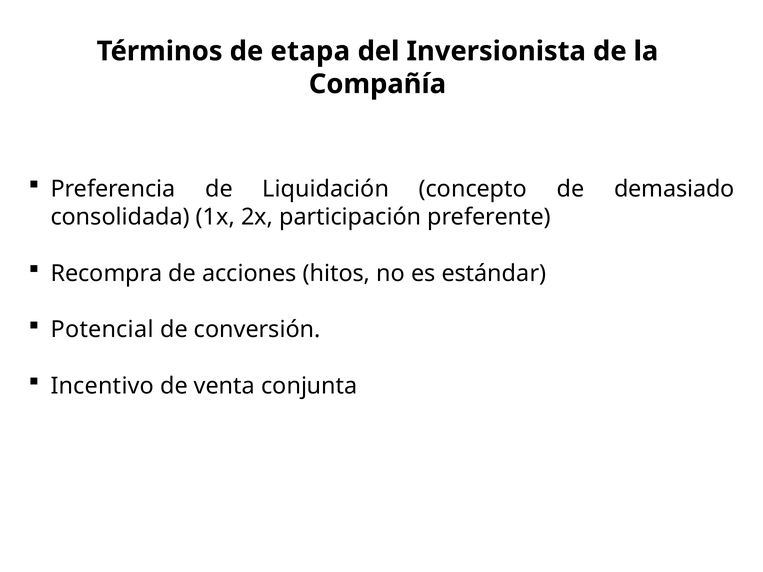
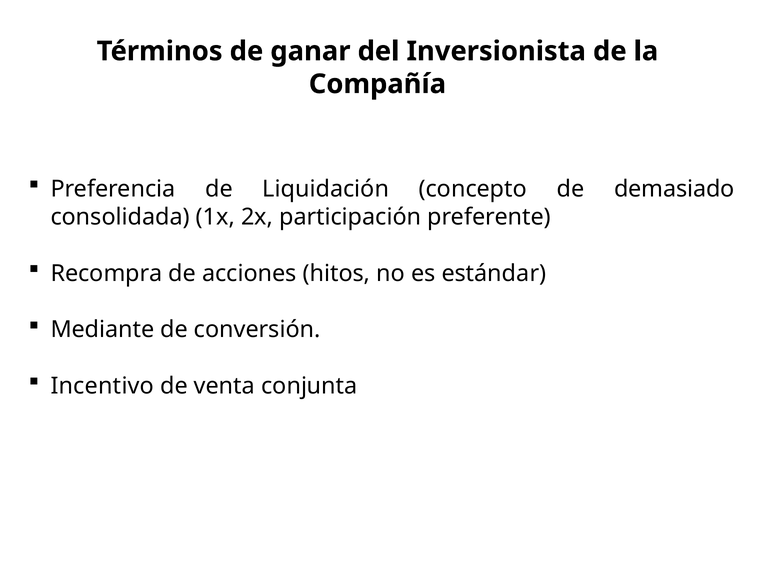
etapa: etapa -> ganar (310, 51)
Potencial: Potencial -> Mediante (102, 330)
